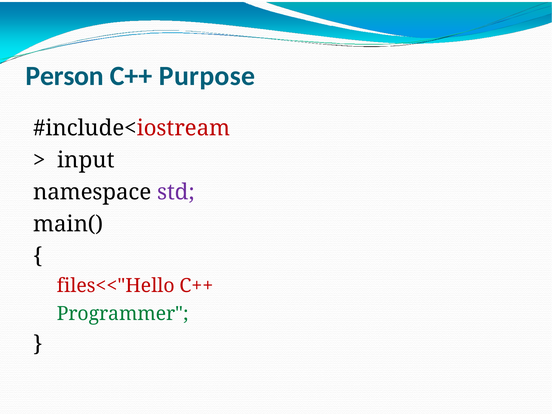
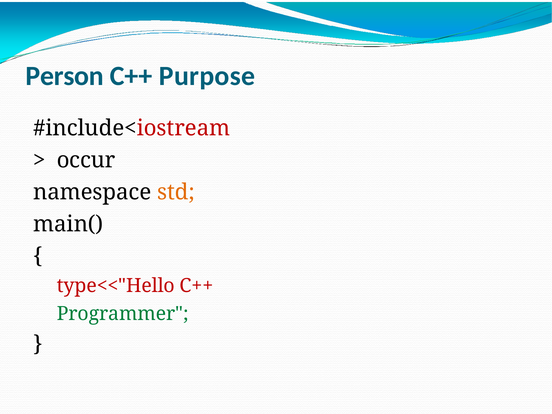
input: input -> occur (86, 160)
std colour: purple -> orange (176, 192)
files<<"Hello: files<<"Hello -> type<<"Hello (116, 286)
